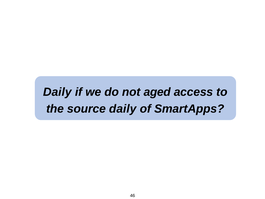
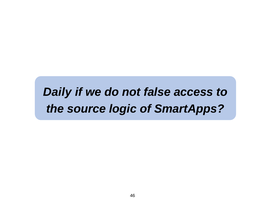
aged: aged -> false (157, 92)
source daily: daily -> logic (123, 109)
